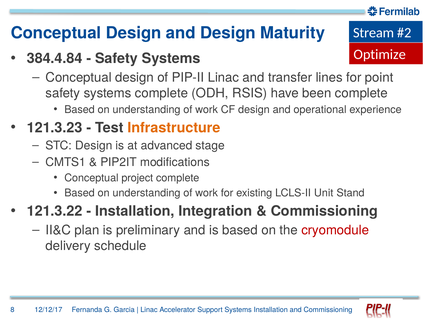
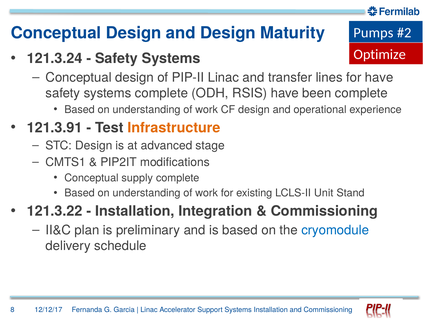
Stream: Stream -> Pumps (373, 33)
384.4.84: 384.4.84 -> 121.3.24 (55, 59)
for point: point -> have (379, 77)
121.3.23: 121.3.23 -> 121.3.91 (55, 128)
project: project -> supply (137, 178)
cryomodule colour: red -> blue (335, 230)
